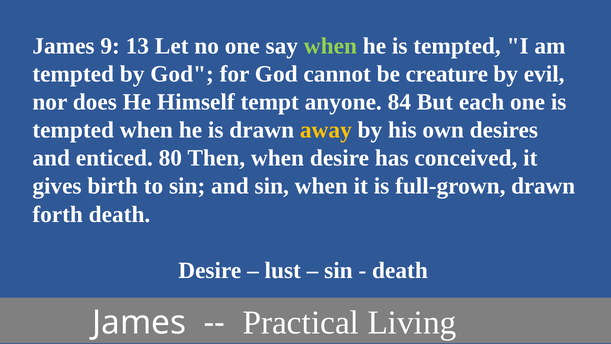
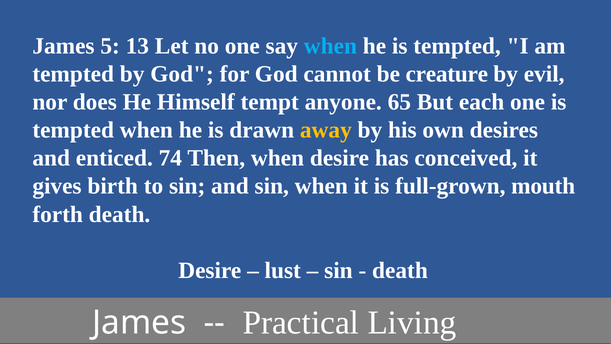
9: 9 -> 5 (110, 46)
when colour: light green -> light blue (330, 46)
84: 84 -> 65 (399, 102)
80: 80 -> 74 (170, 158)
full-grown drawn: drawn -> mouth (543, 186)
